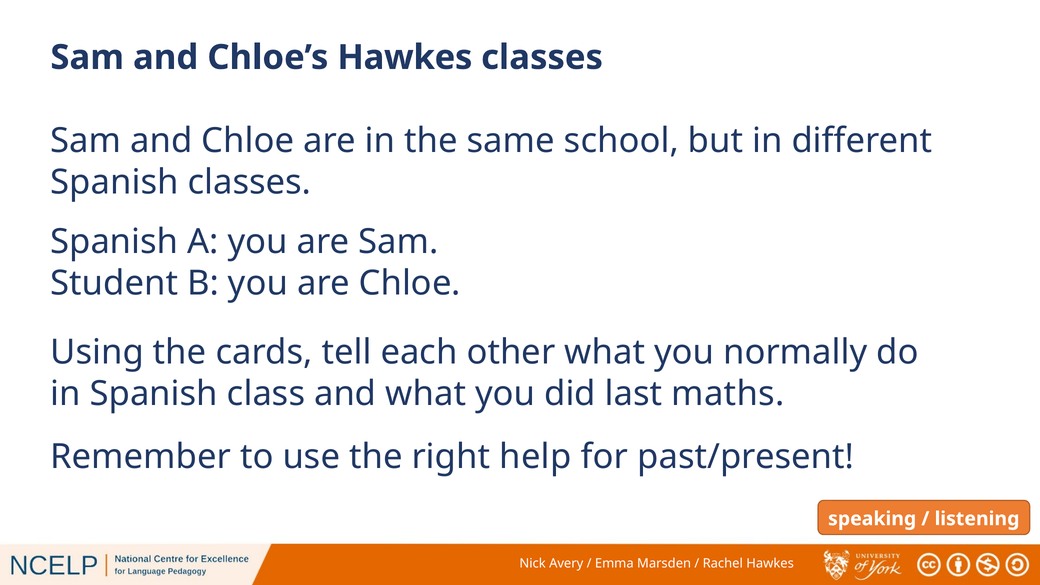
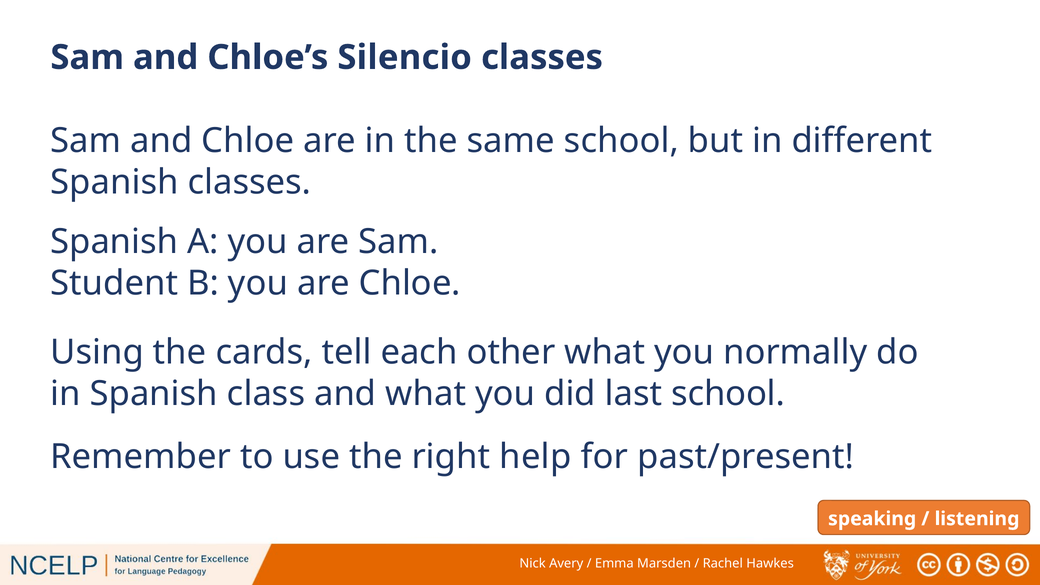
Chloe’s Hawkes: Hawkes -> Silencio (405, 57)
last maths: maths -> school (728, 394)
